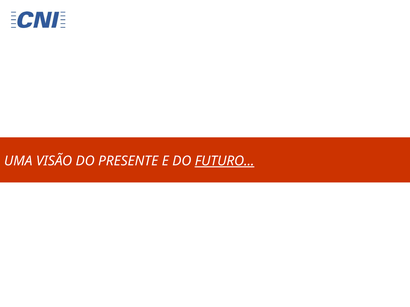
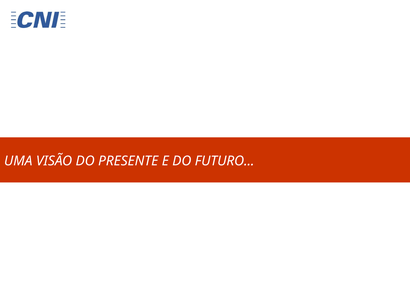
FUTURO underline: present -> none (225, 161)
